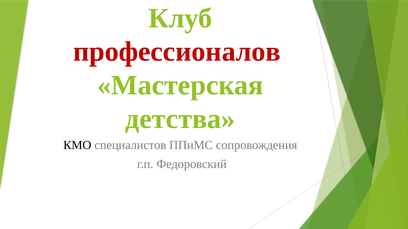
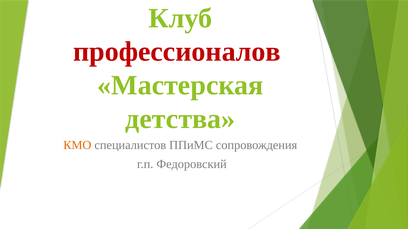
КМО colour: black -> orange (77, 145)
